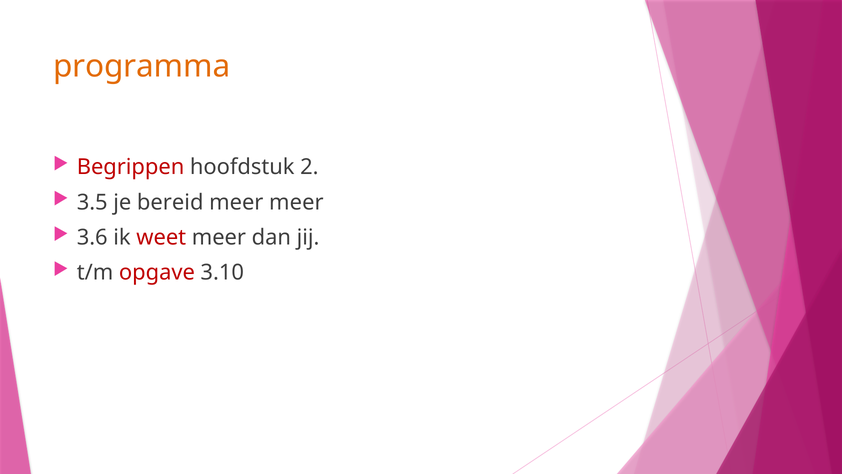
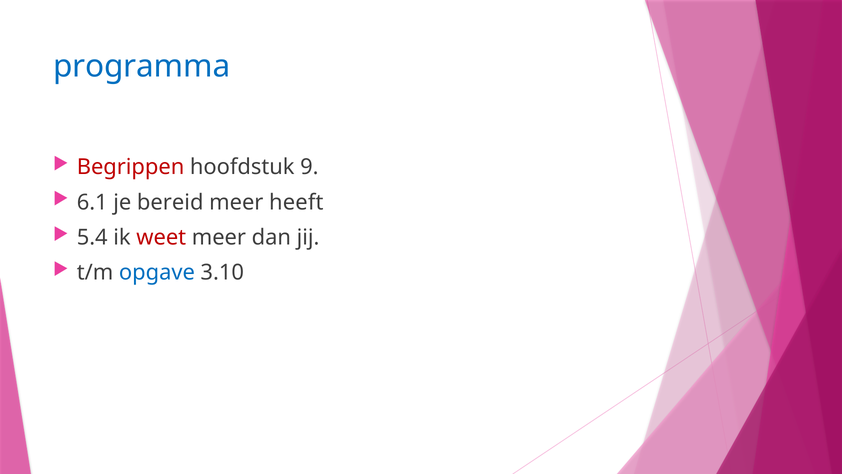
programma colour: orange -> blue (142, 66)
2: 2 -> 9 (309, 167)
3.5: 3.5 -> 6.1 (92, 202)
meer meer: meer -> heeft (296, 202)
3.6: 3.6 -> 5.4 (92, 237)
opgave colour: red -> blue (157, 272)
